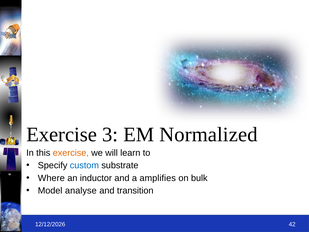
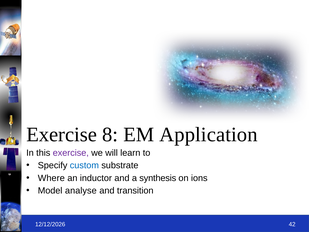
3: 3 -> 8 (110, 134)
Normalized: Normalized -> Application (208, 134)
exercise colour: orange -> purple (71, 153)
amplifies: amplifies -> synthesis (158, 178)
bulk: bulk -> ions (199, 178)
